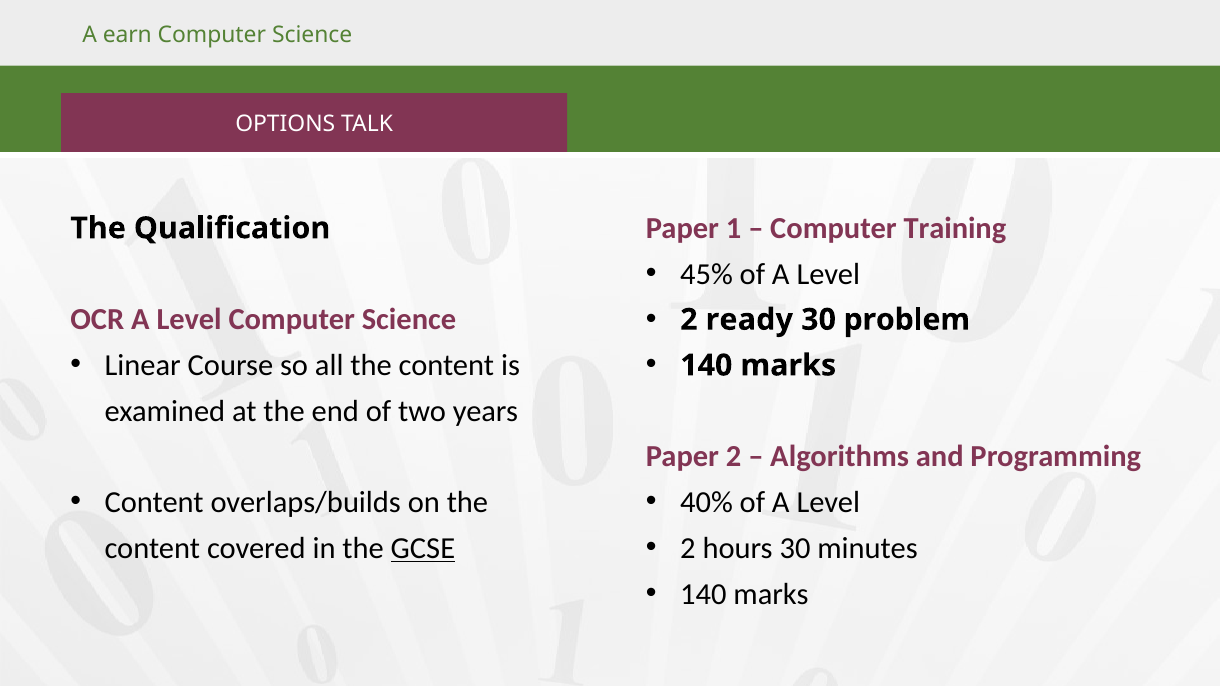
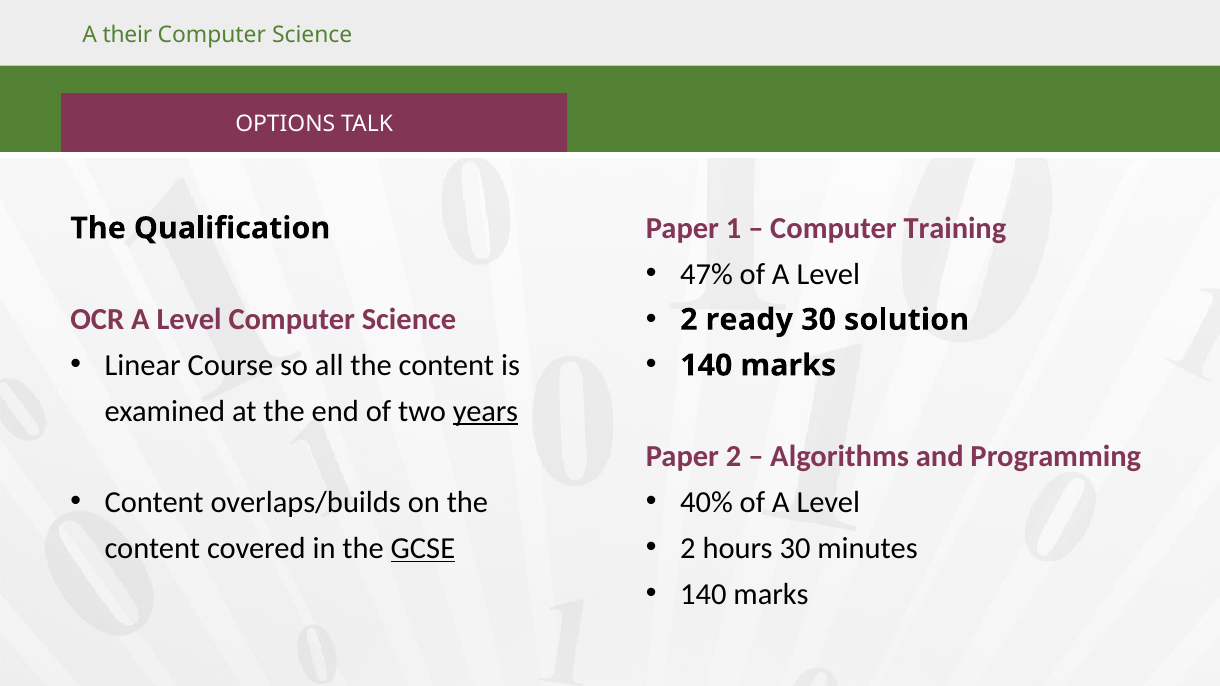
earn: earn -> their (127, 35)
45%: 45% -> 47% (707, 274)
problem: problem -> solution (907, 320)
years underline: none -> present (485, 411)
